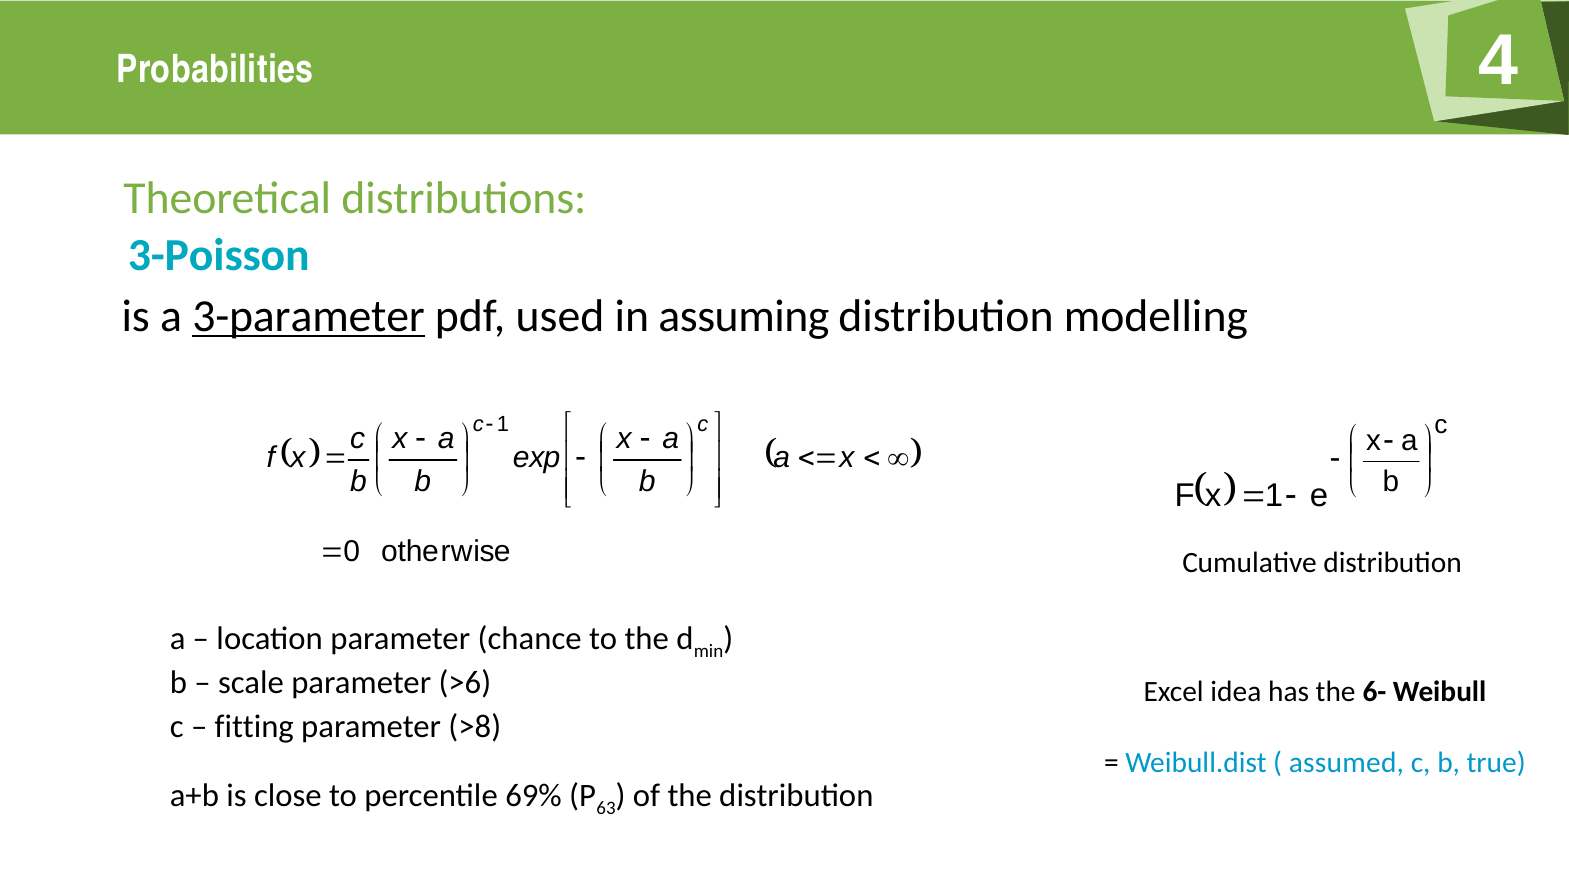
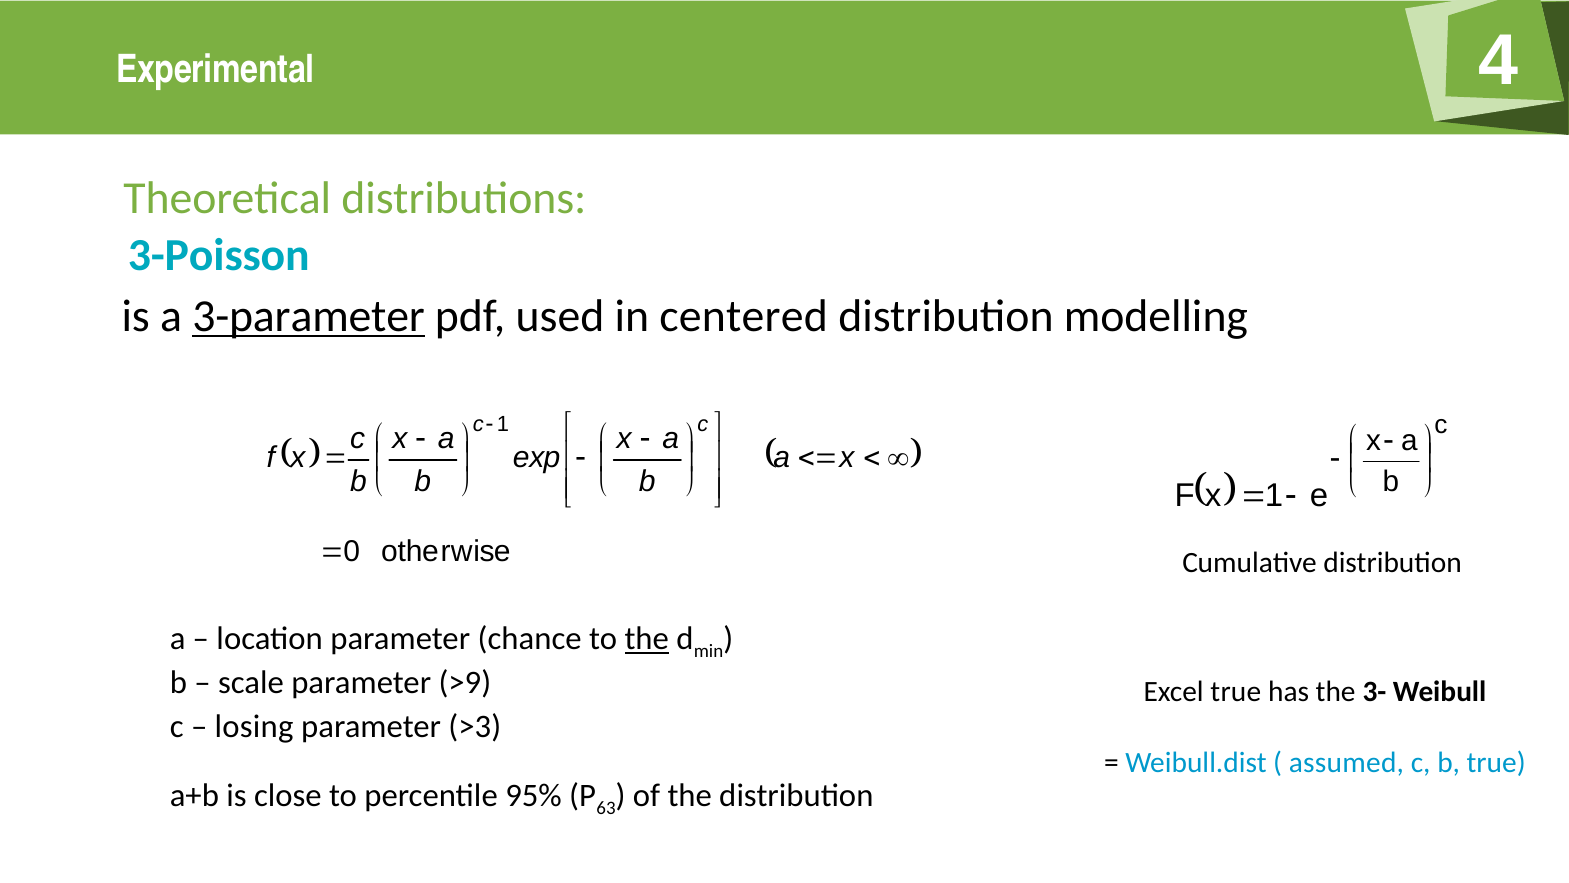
Probabilities: Probabilities -> Experimental (215, 70)
assuming: assuming -> centered (744, 316)
the underline: none -> present (647, 638)
>6: >6 -> >9 (465, 683)
Excel idea: idea -> true (1236, 692)
6-: 6- -> 3- (1374, 692)
fitting: fitting -> losing (254, 726)
>8: >8 -> >3 (475, 726)
69%: 69% -> 95% (534, 796)
